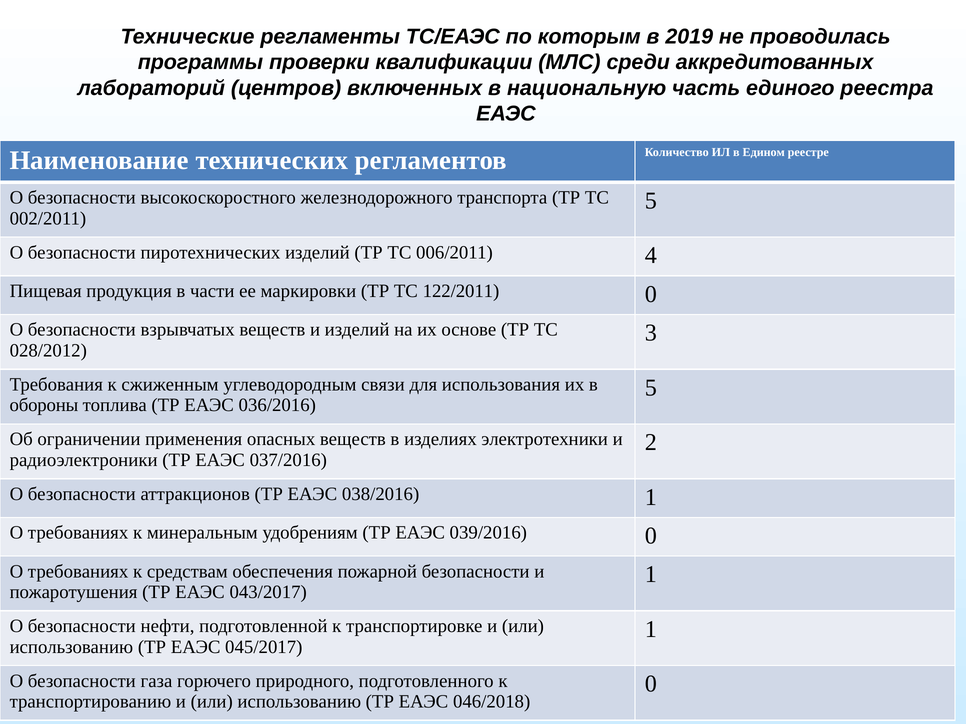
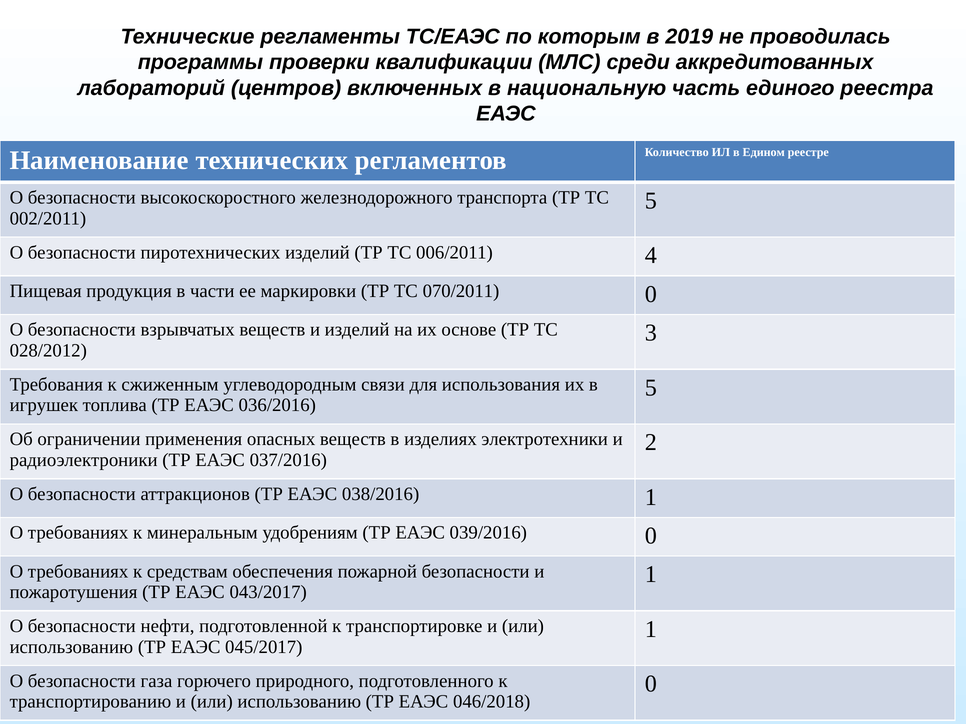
122/2011: 122/2011 -> 070/2011 (461, 291)
обороны: обороны -> игрушек (44, 406)
